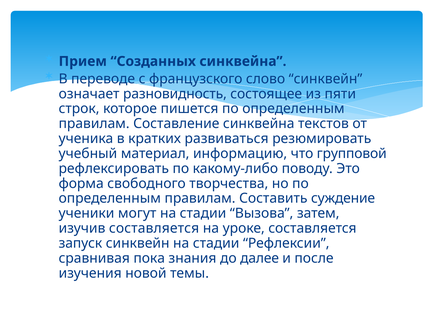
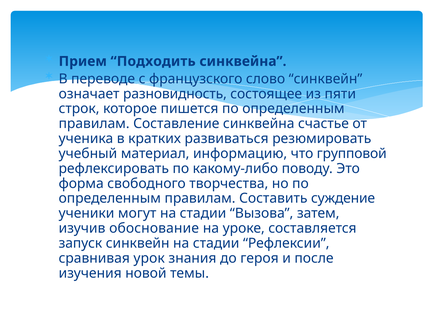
Созданных: Созданных -> Подходить (153, 61)
текстов: текстов -> счастье (323, 124)
изучив составляется: составляется -> обоснование (154, 228)
пока: пока -> урок (149, 258)
далее: далее -> героя (259, 258)
